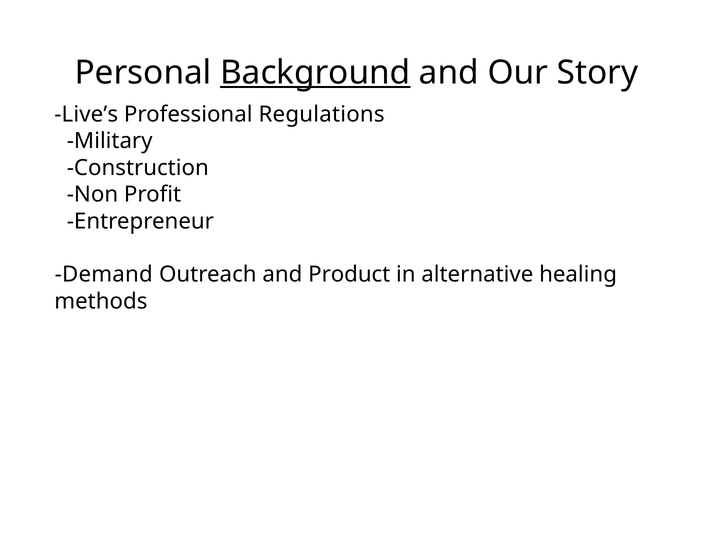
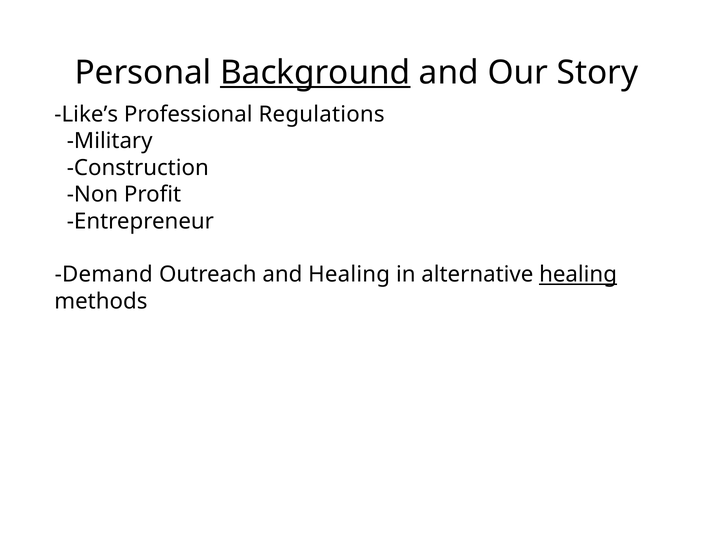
Live’s: Live’s -> Like’s (86, 115)
and Product: Product -> Healing (349, 275)
healing underline: none -> present (578, 275)
